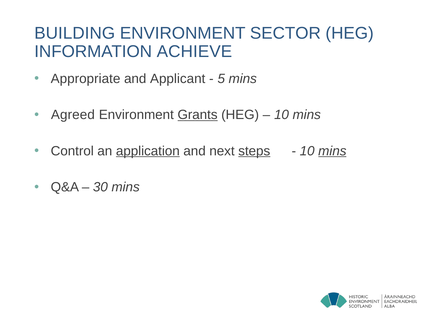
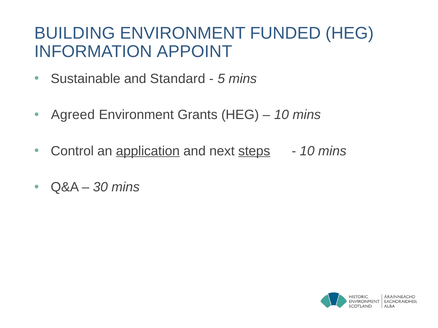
SECTOR: SECTOR -> FUNDED (285, 33)
ACHIEVE: ACHIEVE -> APPOINT (194, 52)
Appropriate: Appropriate -> Sustainable (86, 79)
Applicant: Applicant -> Standard (178, 79)
Grants underline: present -> none (198, 115)
mins underline: present -> none (332, 151)
